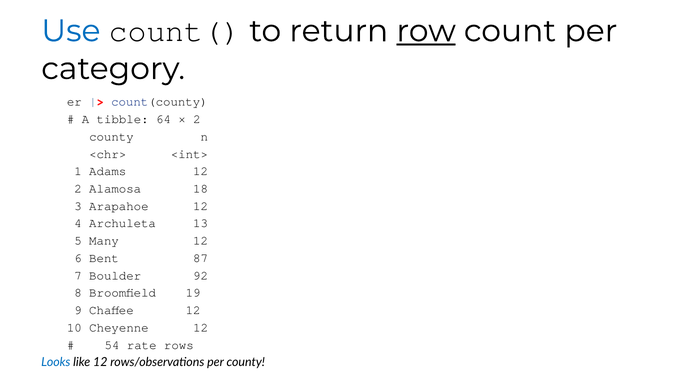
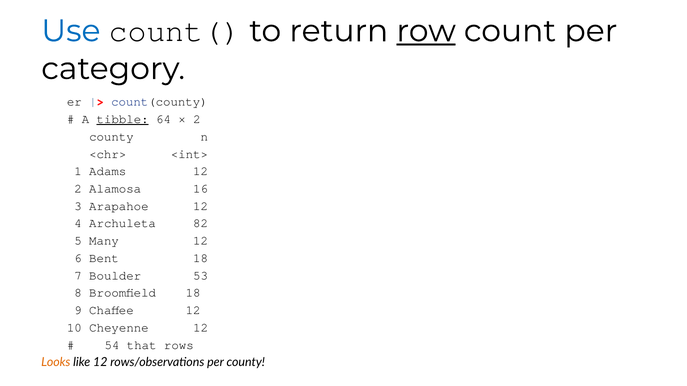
tibble underline: none -> present (123, 119)
18: 18 -> 16 (201, 189)
13: 13 -> 82 (201, 224)
Bent 87: 87 -> 18 (201, 258)
92: 92 -> 53 (201, 276)
Broomfield 19: 19 -> 18 (193, 293)
rate: rate -> that (142, 345)
Looks colour: blue -> orange (56, 363)
